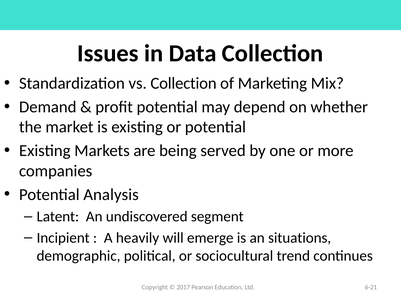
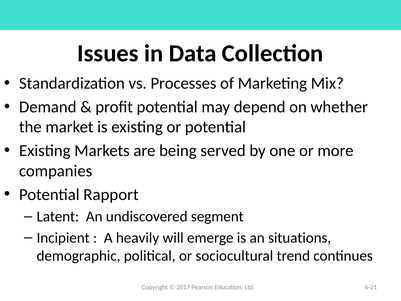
vs Collection: Collection -> Processes (183, 83)
Analysis: Analysis -> Rapport (111, 194)
